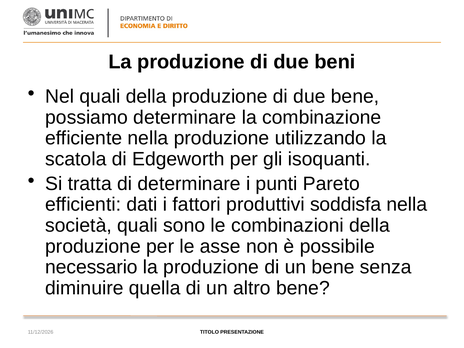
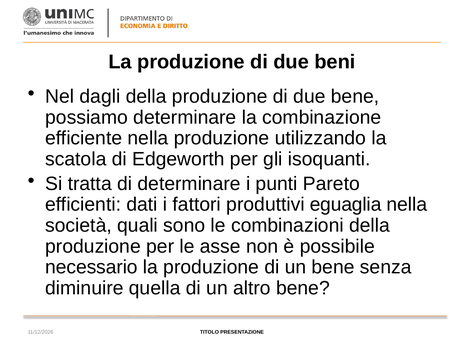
Nel quali: quali -> dagli (100, 96)
soddisfa: soddisfa -> eguaglia (346, 205)
